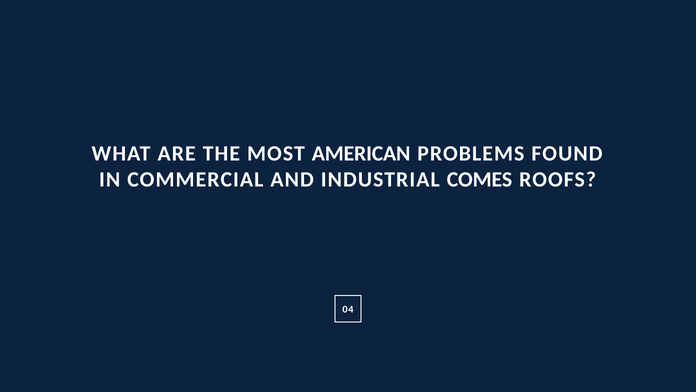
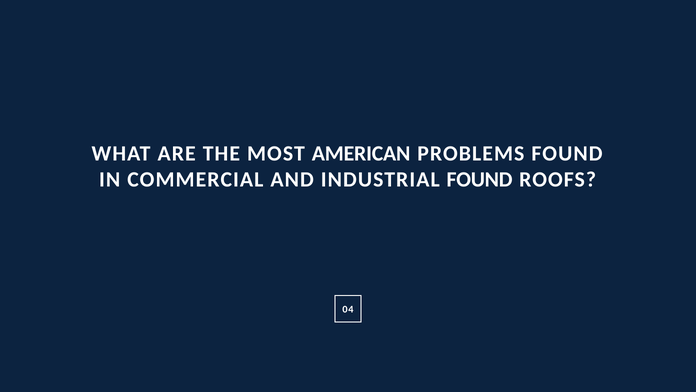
INDUSTRIAL COMES: COMES -> FOUND (480, 179)
